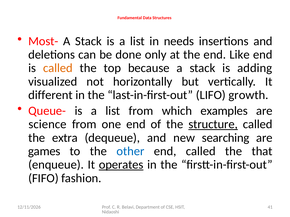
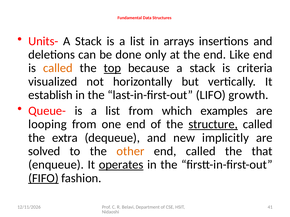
Most-: Most- -> Units- (43, 41)
needs: needs -> arrays (179, 41)
top underline: none -> present (112, 68)
adding: adding -> criteria (255, 68)
different: different -> establish (51, 95)
science: science -> looping (48, 125)
searching: searching -> implicitly (226, 138)
games: games -> solved (44, 152)
other colour: blue -> orange (130, 152)
FIFO underline: none -> present (43, 179)
